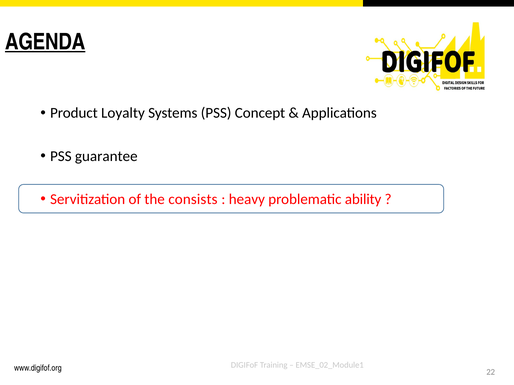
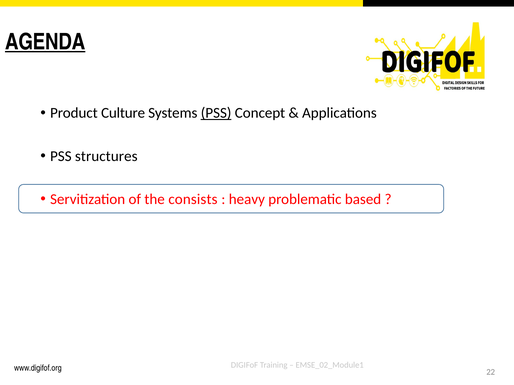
Loyalty: Loyalty -> Culture (123, 113)
PSS underline: none -> present (216, 113)
guarantee: guarantee -> structures (106, 156)
ability: ability -> based (363, 199)
